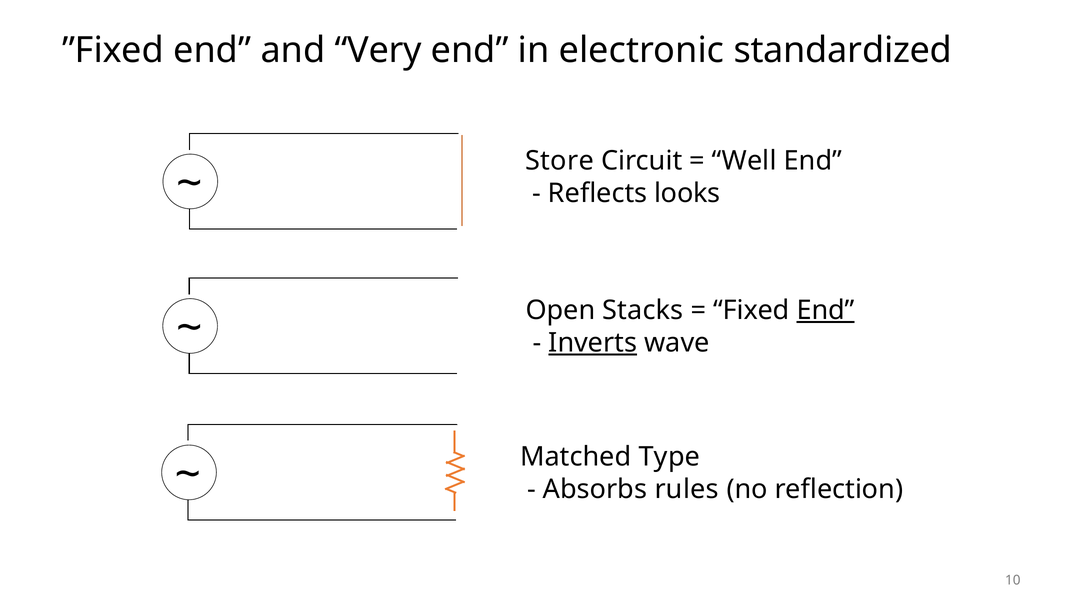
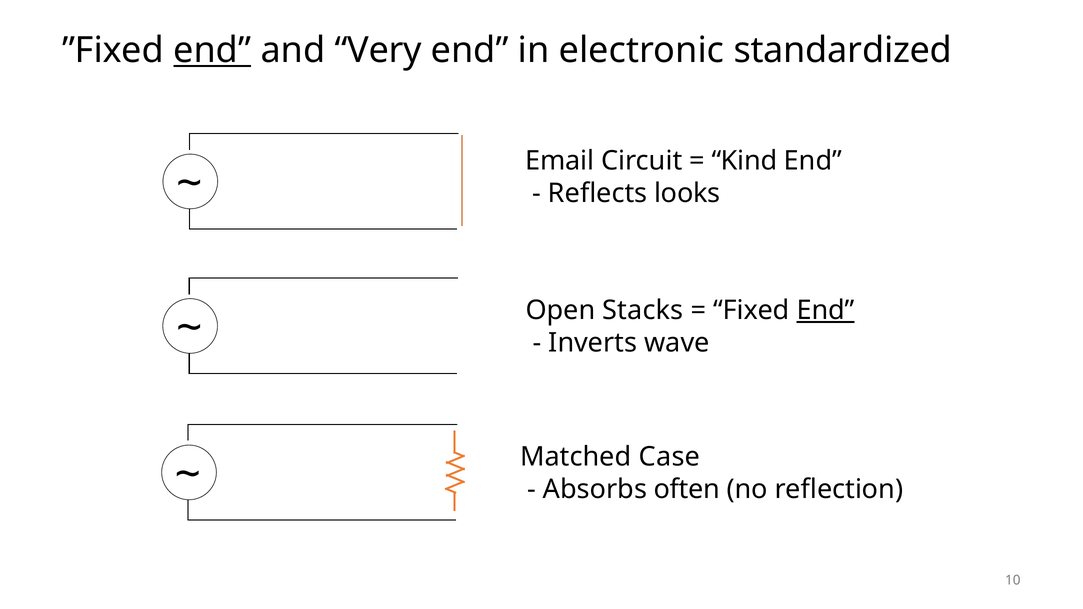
end underline: none -> present (212, 51)
Store: Store -> Email (560, 161)
Well: Well -> Kind (744, 161)
Inverts underline: present -> none (593, 343)
Type: Type -> Case (669, 457)
rules: rules -> often (687, 489)
